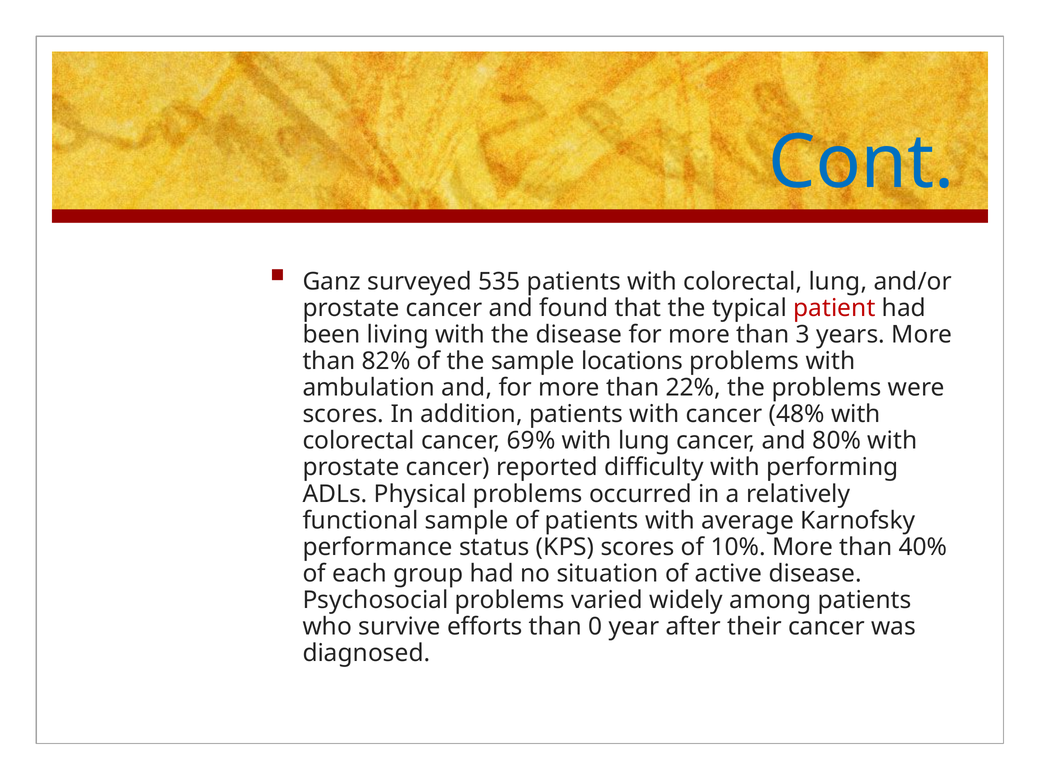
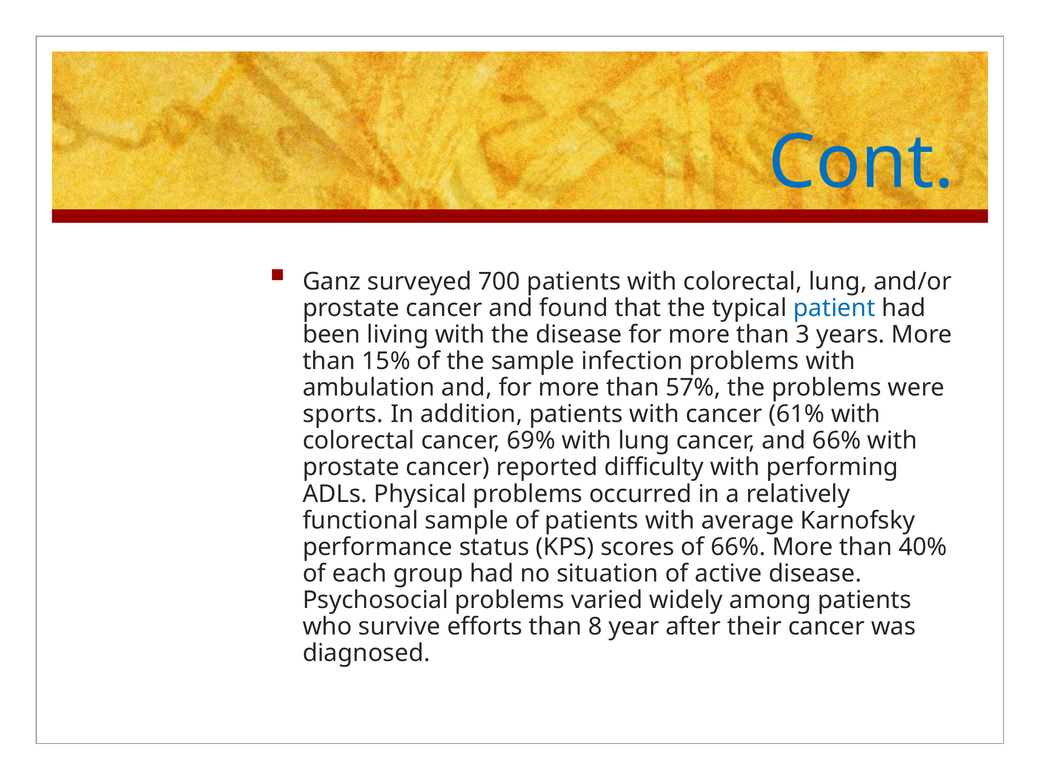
535: 535 -> 700 (499, 282)
patient colour: red -> blue (834, 308)
82%: 82% -> 15% (386, 361)
locations: locations -> infection (632, 361)
22%: 22% -> 57% (693, 388)
scores: scores -> sports (343, 414)
48%: 48% -> 61% (797, 414)
and 80%: 80% -> 66% (837, 441)
of 10%: 10% -> 66% (738, 547)
0: 0 -> 8 (596, 627)
